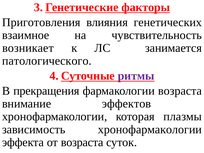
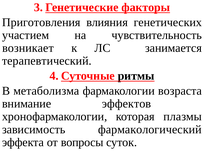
взаимное: взаимное -> участием (26, 35)
патологического: патологического -> терапевтический (47, 61)
ритмы colour: purple -> black (136, 76)
прекращения: прекращения -> метаболизма (46, 91)
зависимость хронофармакологии: хронофармакологии -> фармакологический (150, 129)
от возраста: возраста -> вопросы (82, 142)
